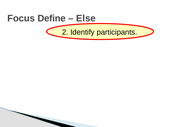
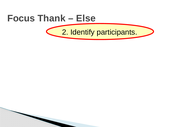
Define: Define -> Thank (52, 18)
